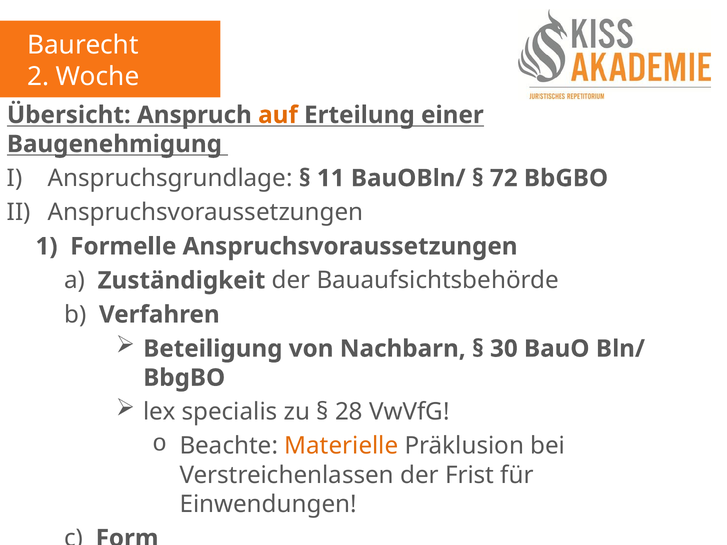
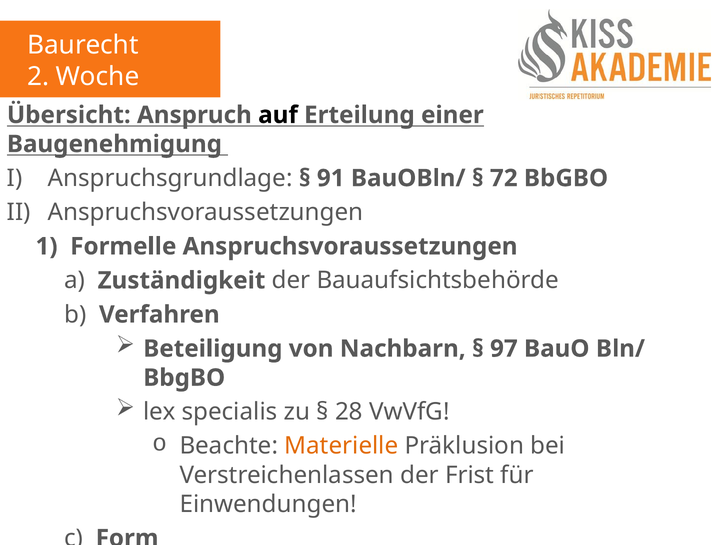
auf colour: orange -> black (278, 115)
11: 11 -> 91 (331, 178)
30: 30 -> 97 (504, 349)
